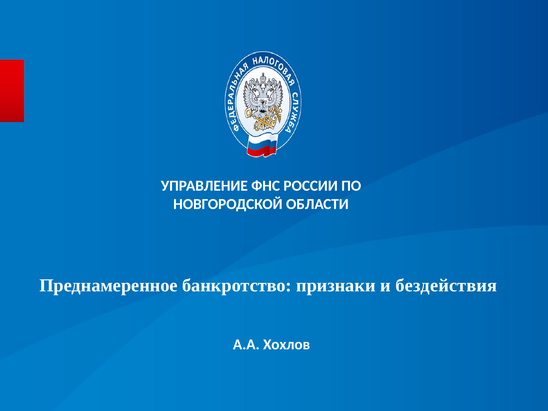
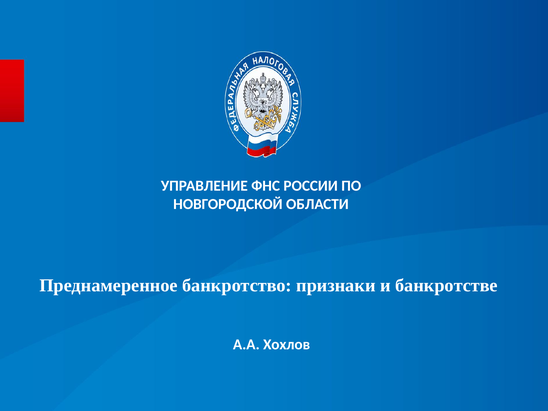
бездействия: бездействия -> банкротстве (446, 285)
